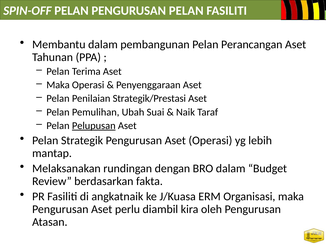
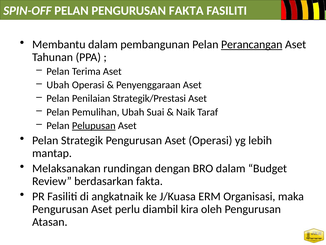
PENGURUSAN PELAN: PELAN -> FAKTA (186, 11)
Perancangan underline: none -> present (252, 44)
Maka: Maka -> Ubah (58, 85)
